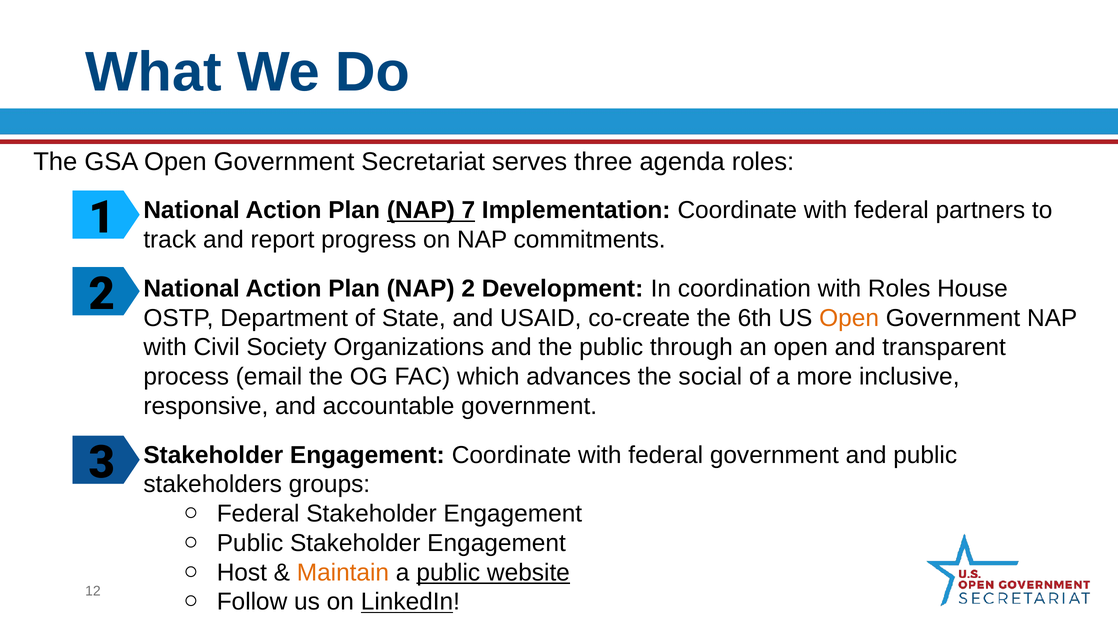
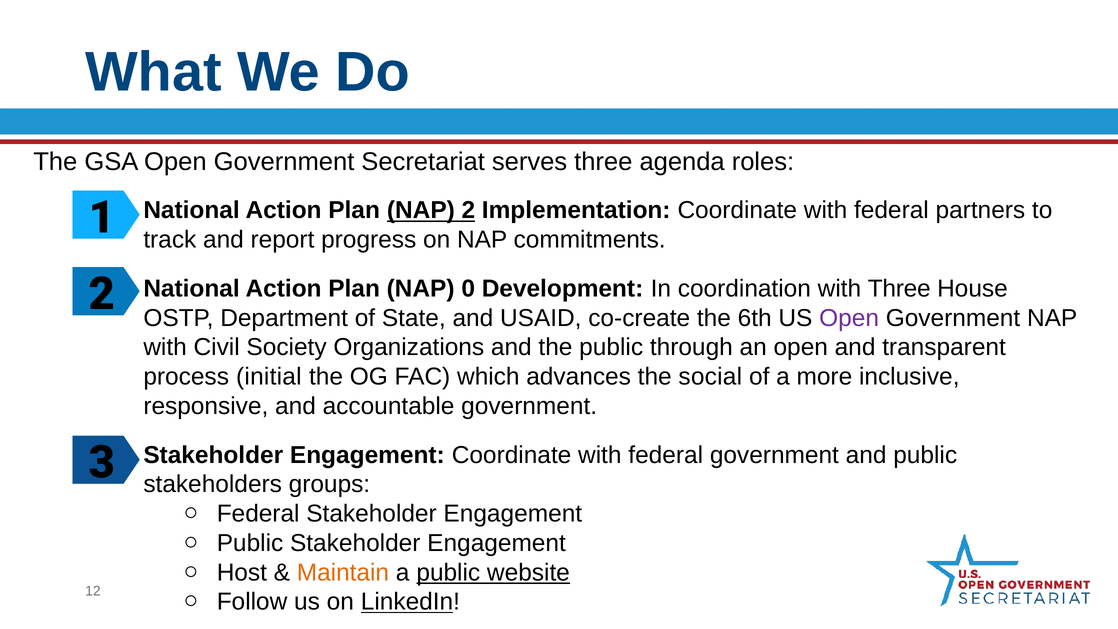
NAP 7: 7 -> 2 (468, 210)
NAP 2: 2 -> 0 (468, 289)
with Roles: Roles -> Three (899, 289)
Open colour: orange -> purple (849, 318)
email: email -> initial (269, 377)
